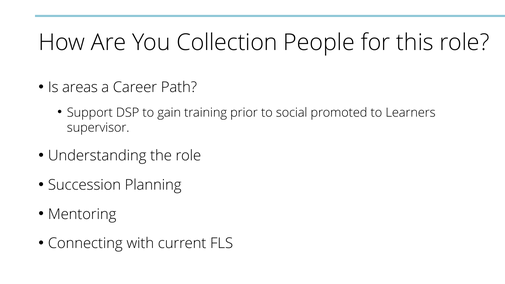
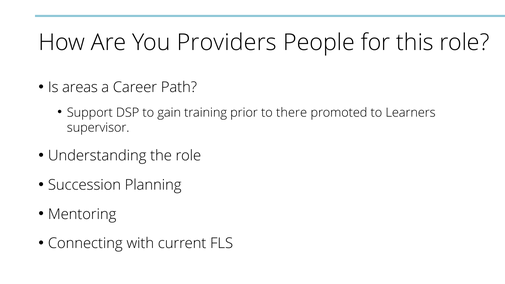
Collection: Collection -> Providers (227, 42)
social: social -> there (292, 113)
